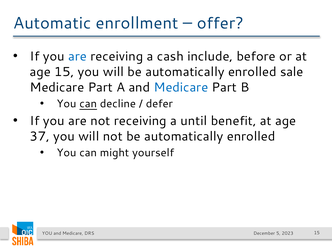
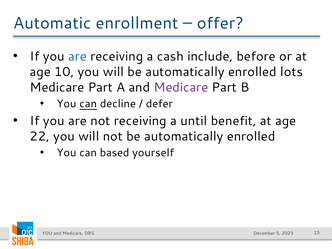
age 15: 15 -> 10 (64, 72)
sale: sale -> lots (292, 72)
Medicare colour: blue -> purple (181, 87)
37: 37 -> 22 (40, 136)
might: might -> based (115, 153)
